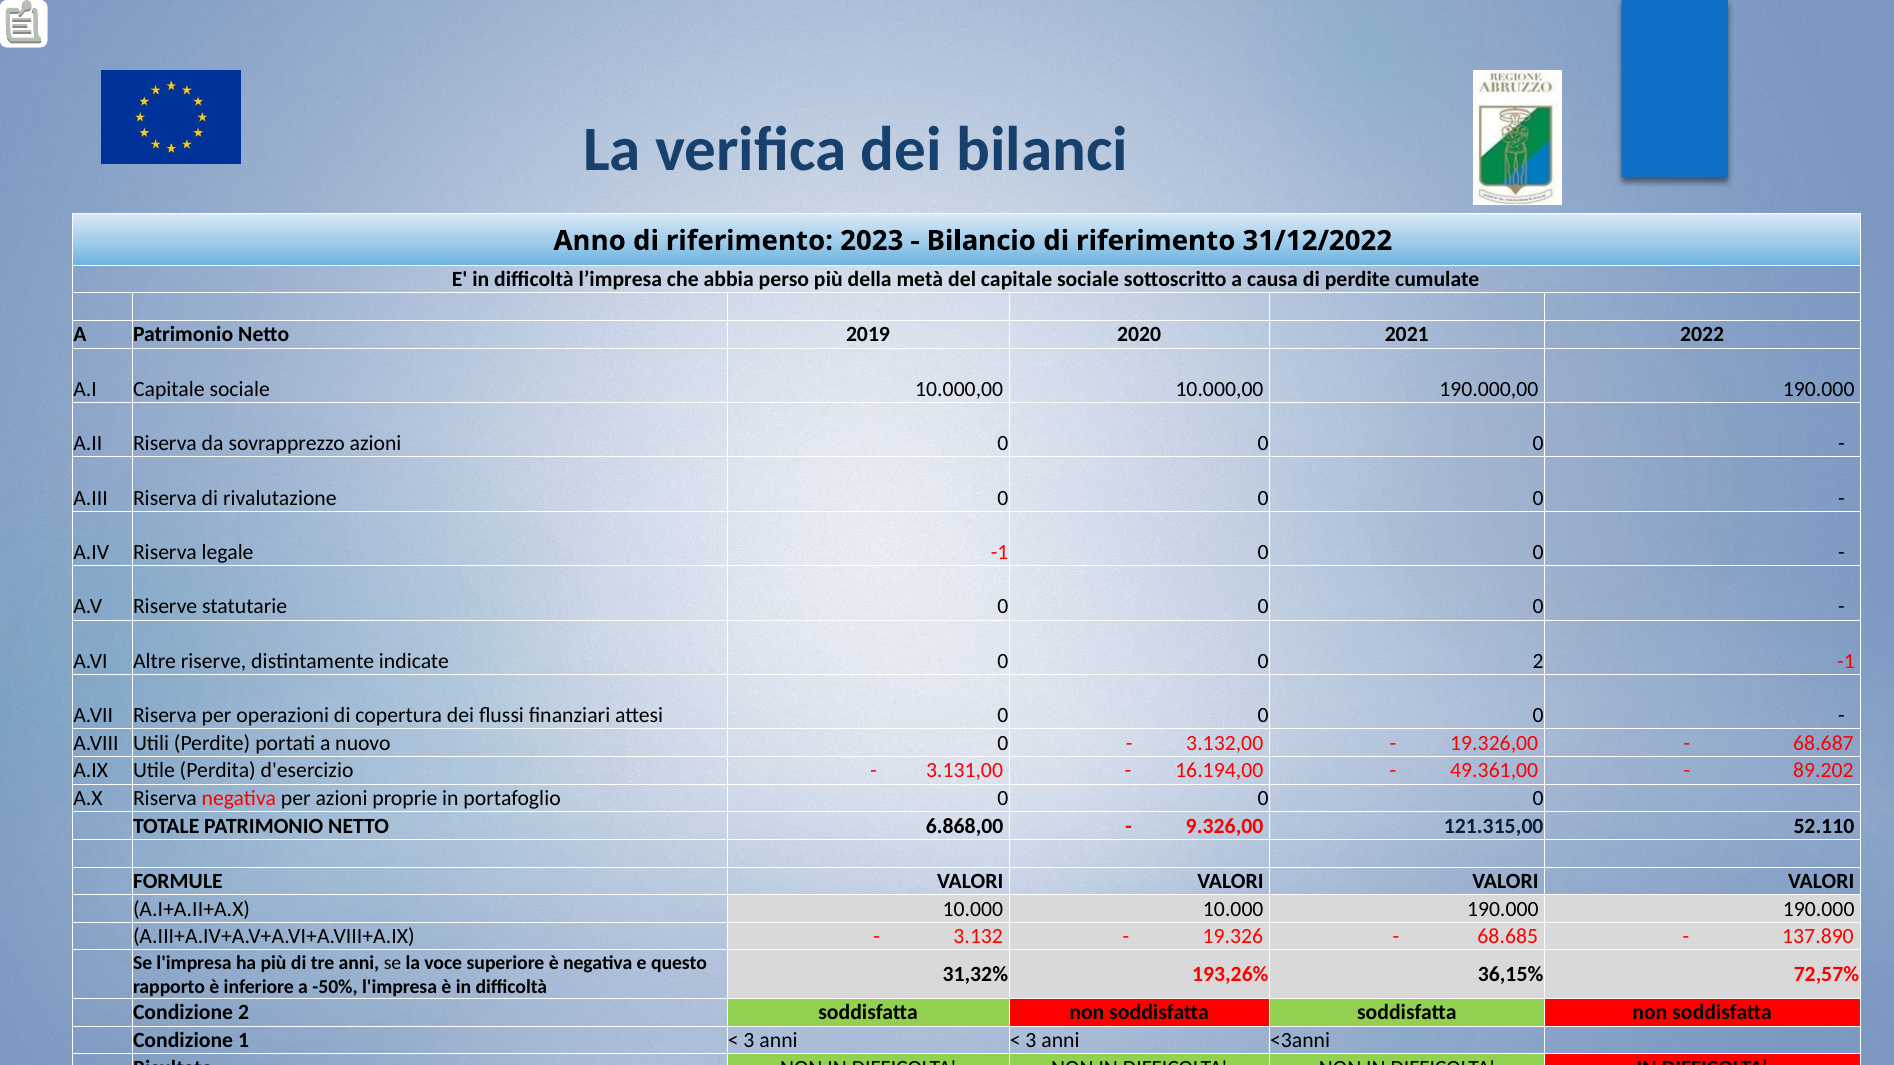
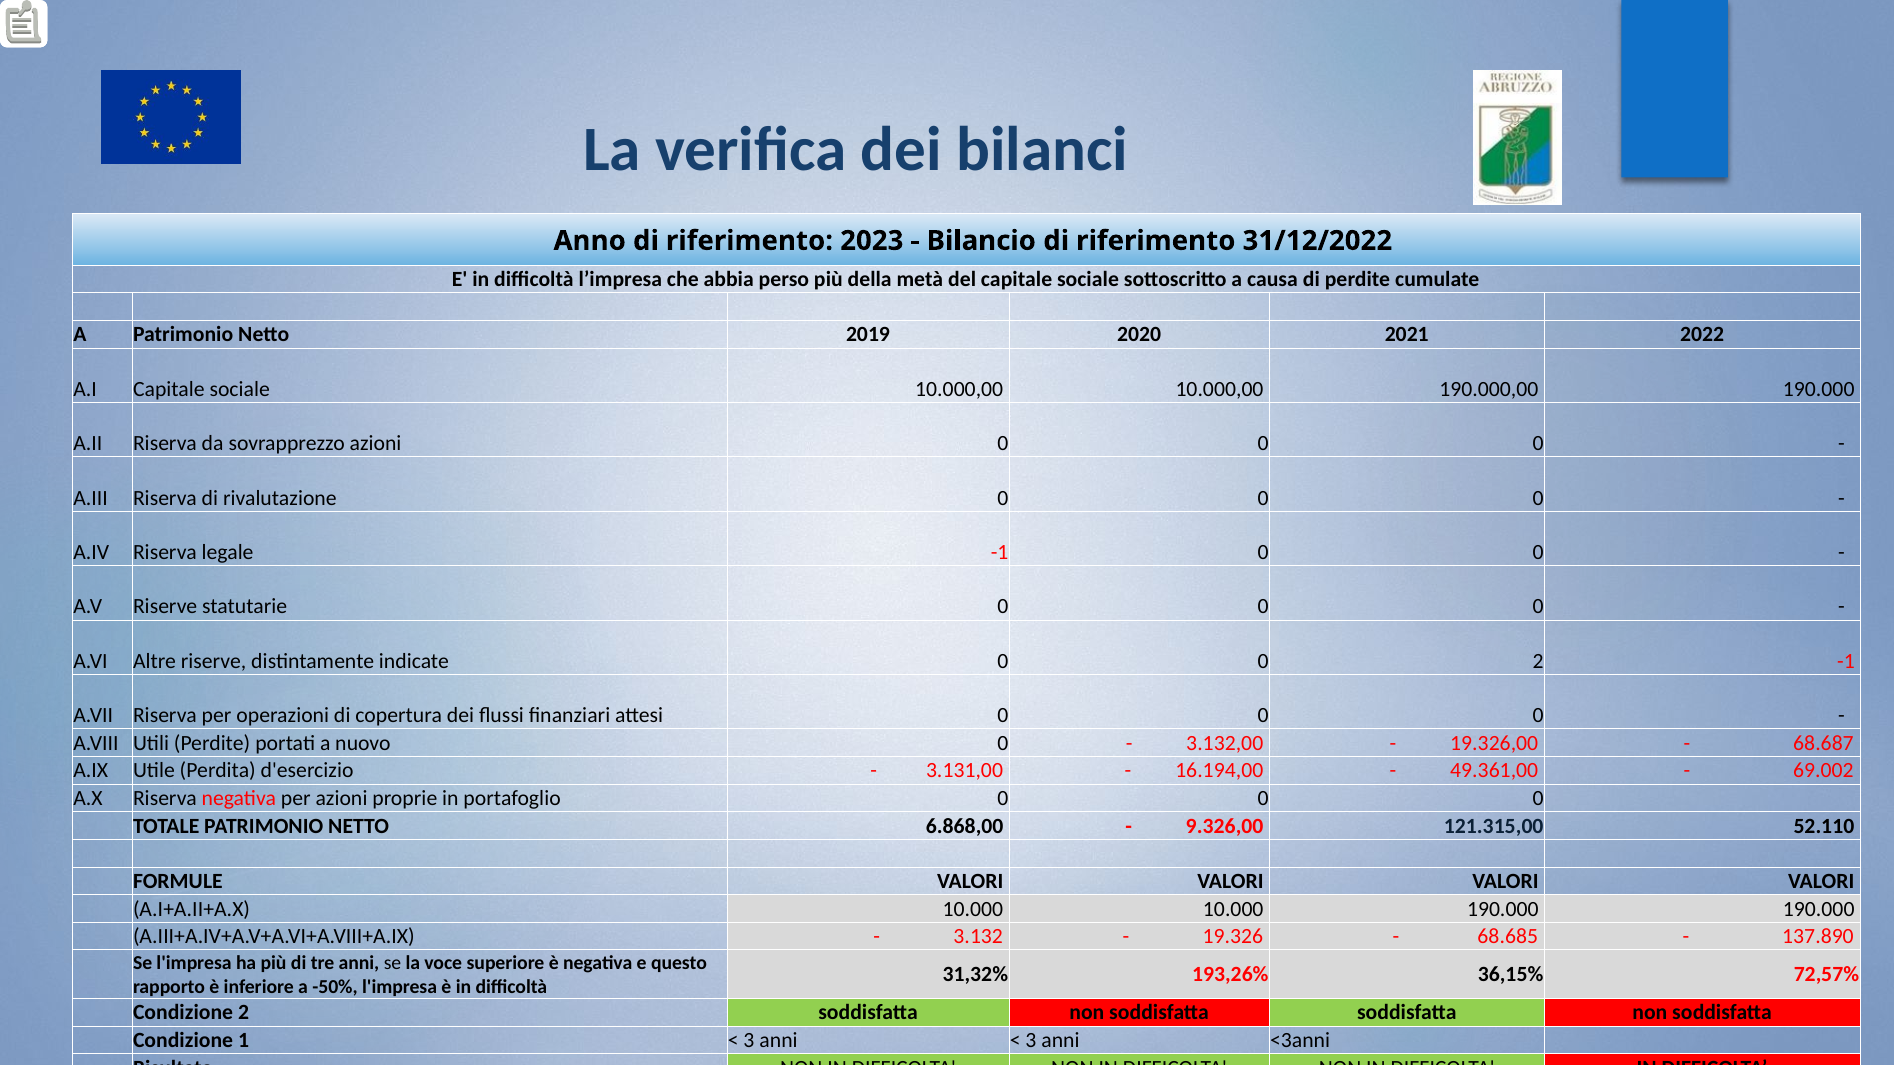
89.202: 89.202 -> 69.002 (1823, 771)
